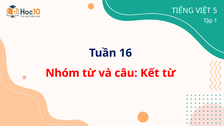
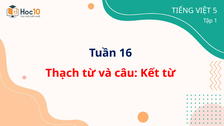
Nhóm: Nhóm -> Thạch (62, 73)
